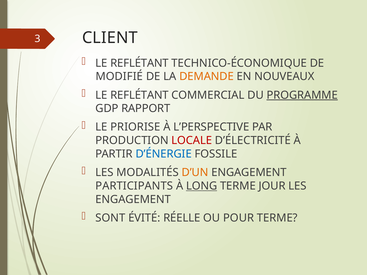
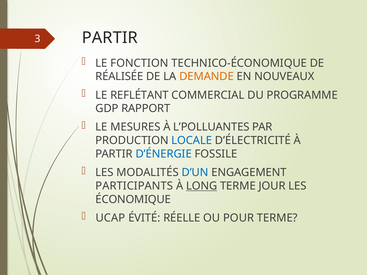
3 CLIENT: CLIENT -> PARTIR (110, 38)
REFLÉTANT: REFLÉTANT -> FONCTION (139, 63)
MODIFIÉ: MODIFIÉ -> RÉALISÉE (119, 77)
PROGRAMME underline: present -> none (302, 95)
PRIORISE: PRIORISE -> MESURES (135, 127)
L’PERSPECTIVE: L’PERSPECTIVE -> L’POLLUANTES (211, 127)
LOCALE colour: red -> blue (192, 141)
D’UN colour: orange -> blue (195, 173)
ENGAGEMENT: ENGAGEMENT -> ÉCONOMIQUE (133, 200)
SONT: SONT -> UCAP (110, 218)
